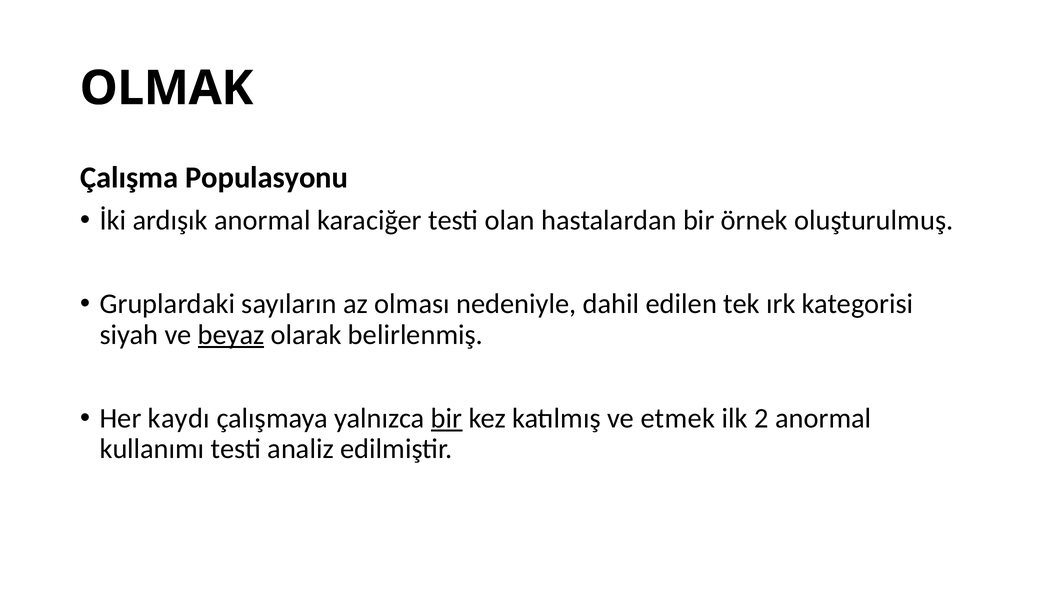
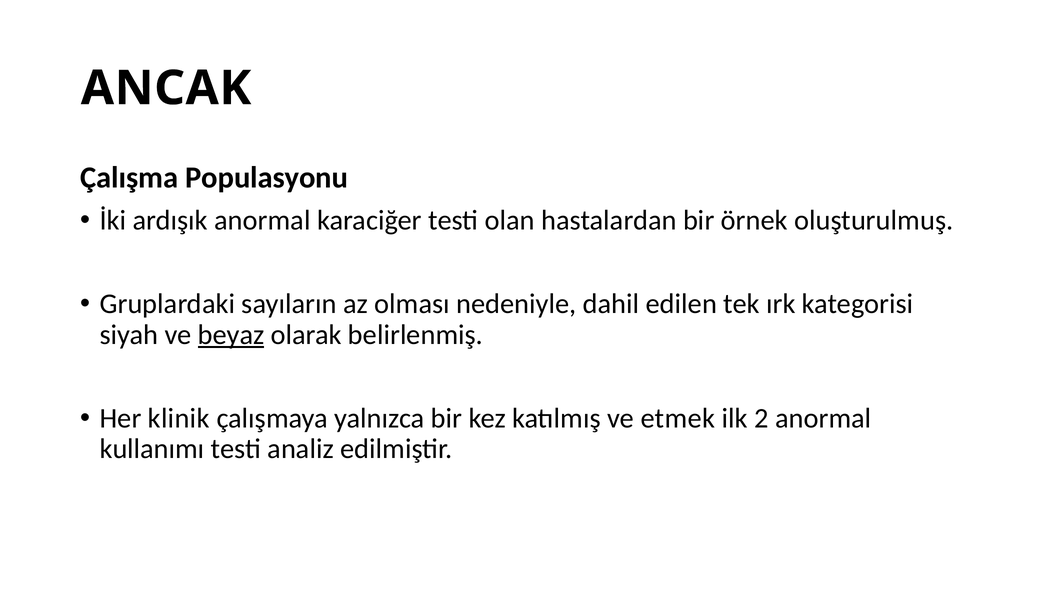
OLMAK: OLMAK -> ANCAK (166, 88)
kaydı: kaydı -> klinik (179, 418)
bir underline: present -> none (447, 418)
